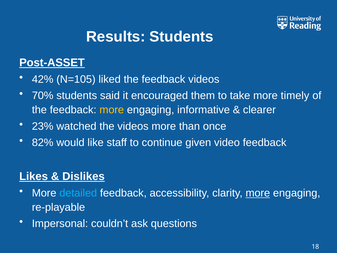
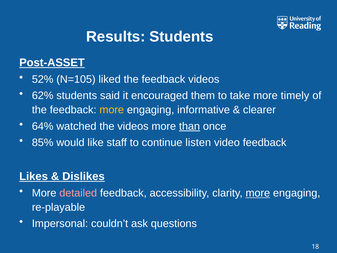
42%: 42% -> 52% (43, 79)
70%: 70% -> 62% (43, 96)
23%: 23% -> 64% (43, 126)
than underline: none -> present (189, 126)
82%: 82% -> 85% (43, 142)
given: given -> listen (198, 142)
detailed colour: light blue -> pink (78, 193)
